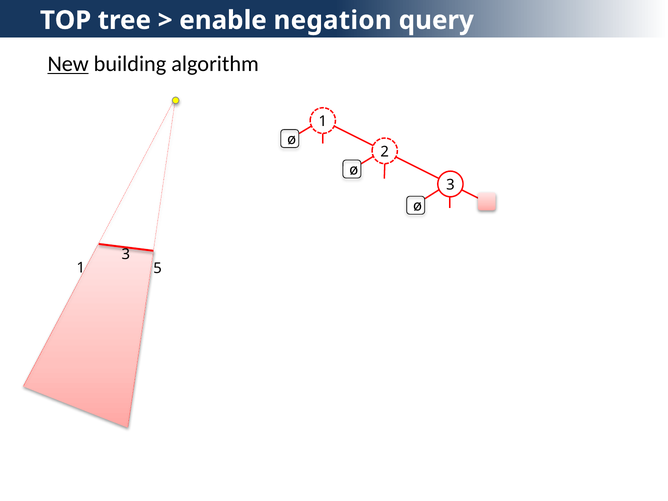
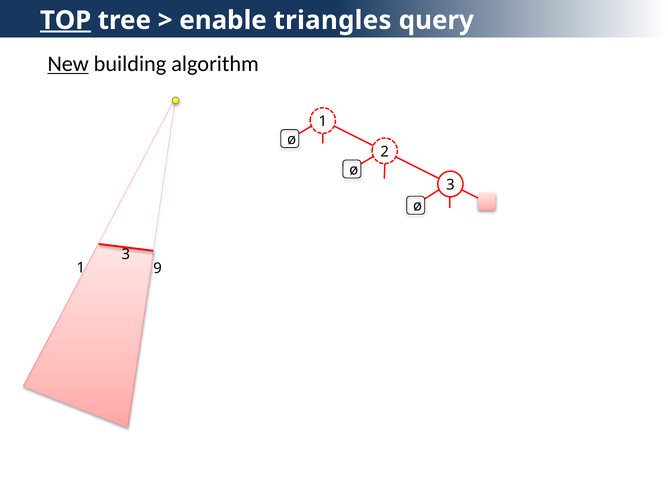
TOP underline: none -> present (66, 20)
negation: negation -> triangles (333, 20)
5: 5 -> 9 (158, 268)
